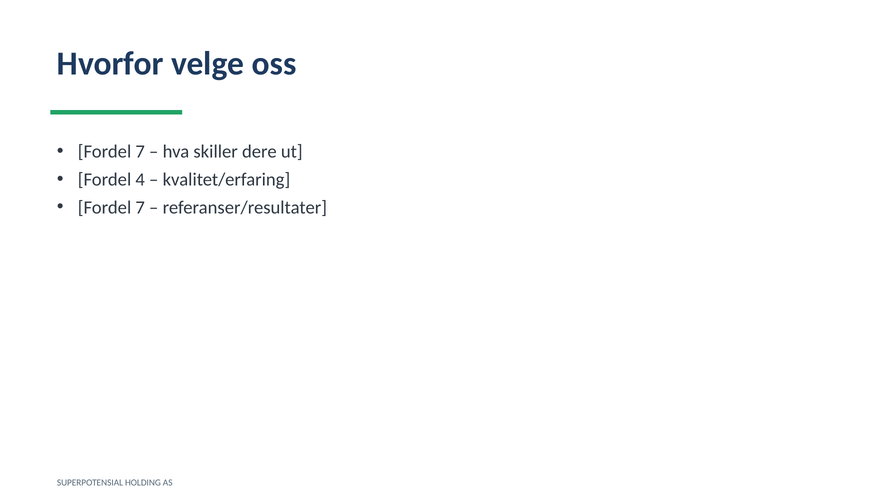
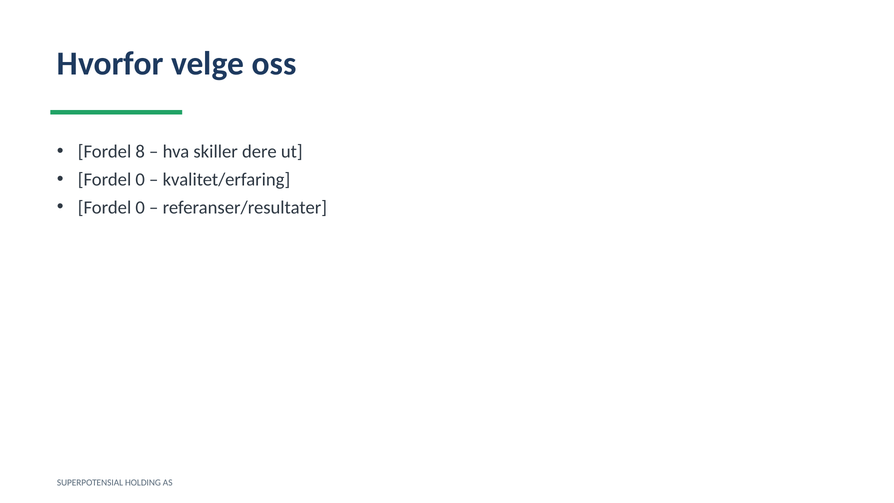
7: 7 -> 8 (140, 151)
4: 4 -> 0 (140, 179)
7: 7 -> 0 (140, 207)
